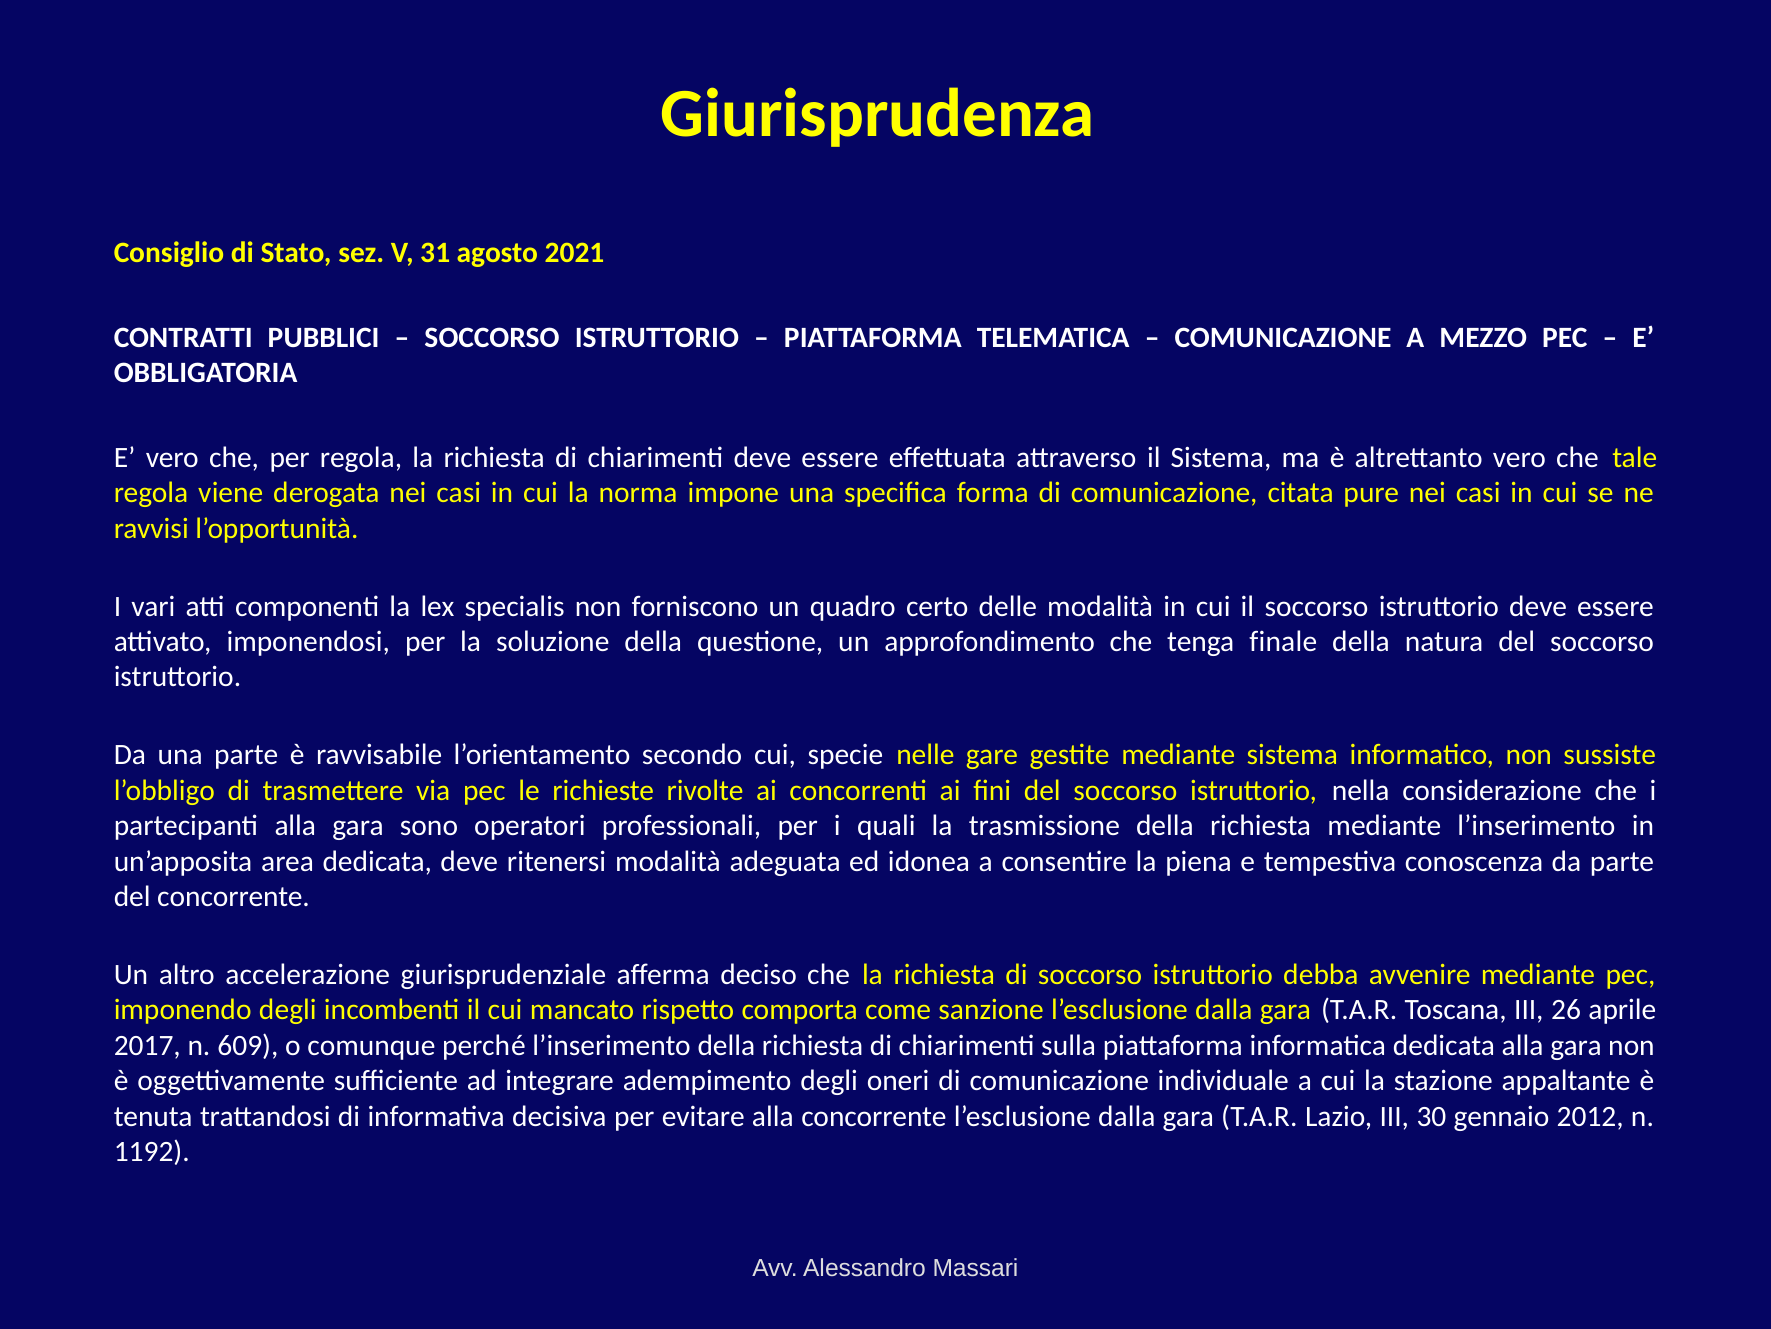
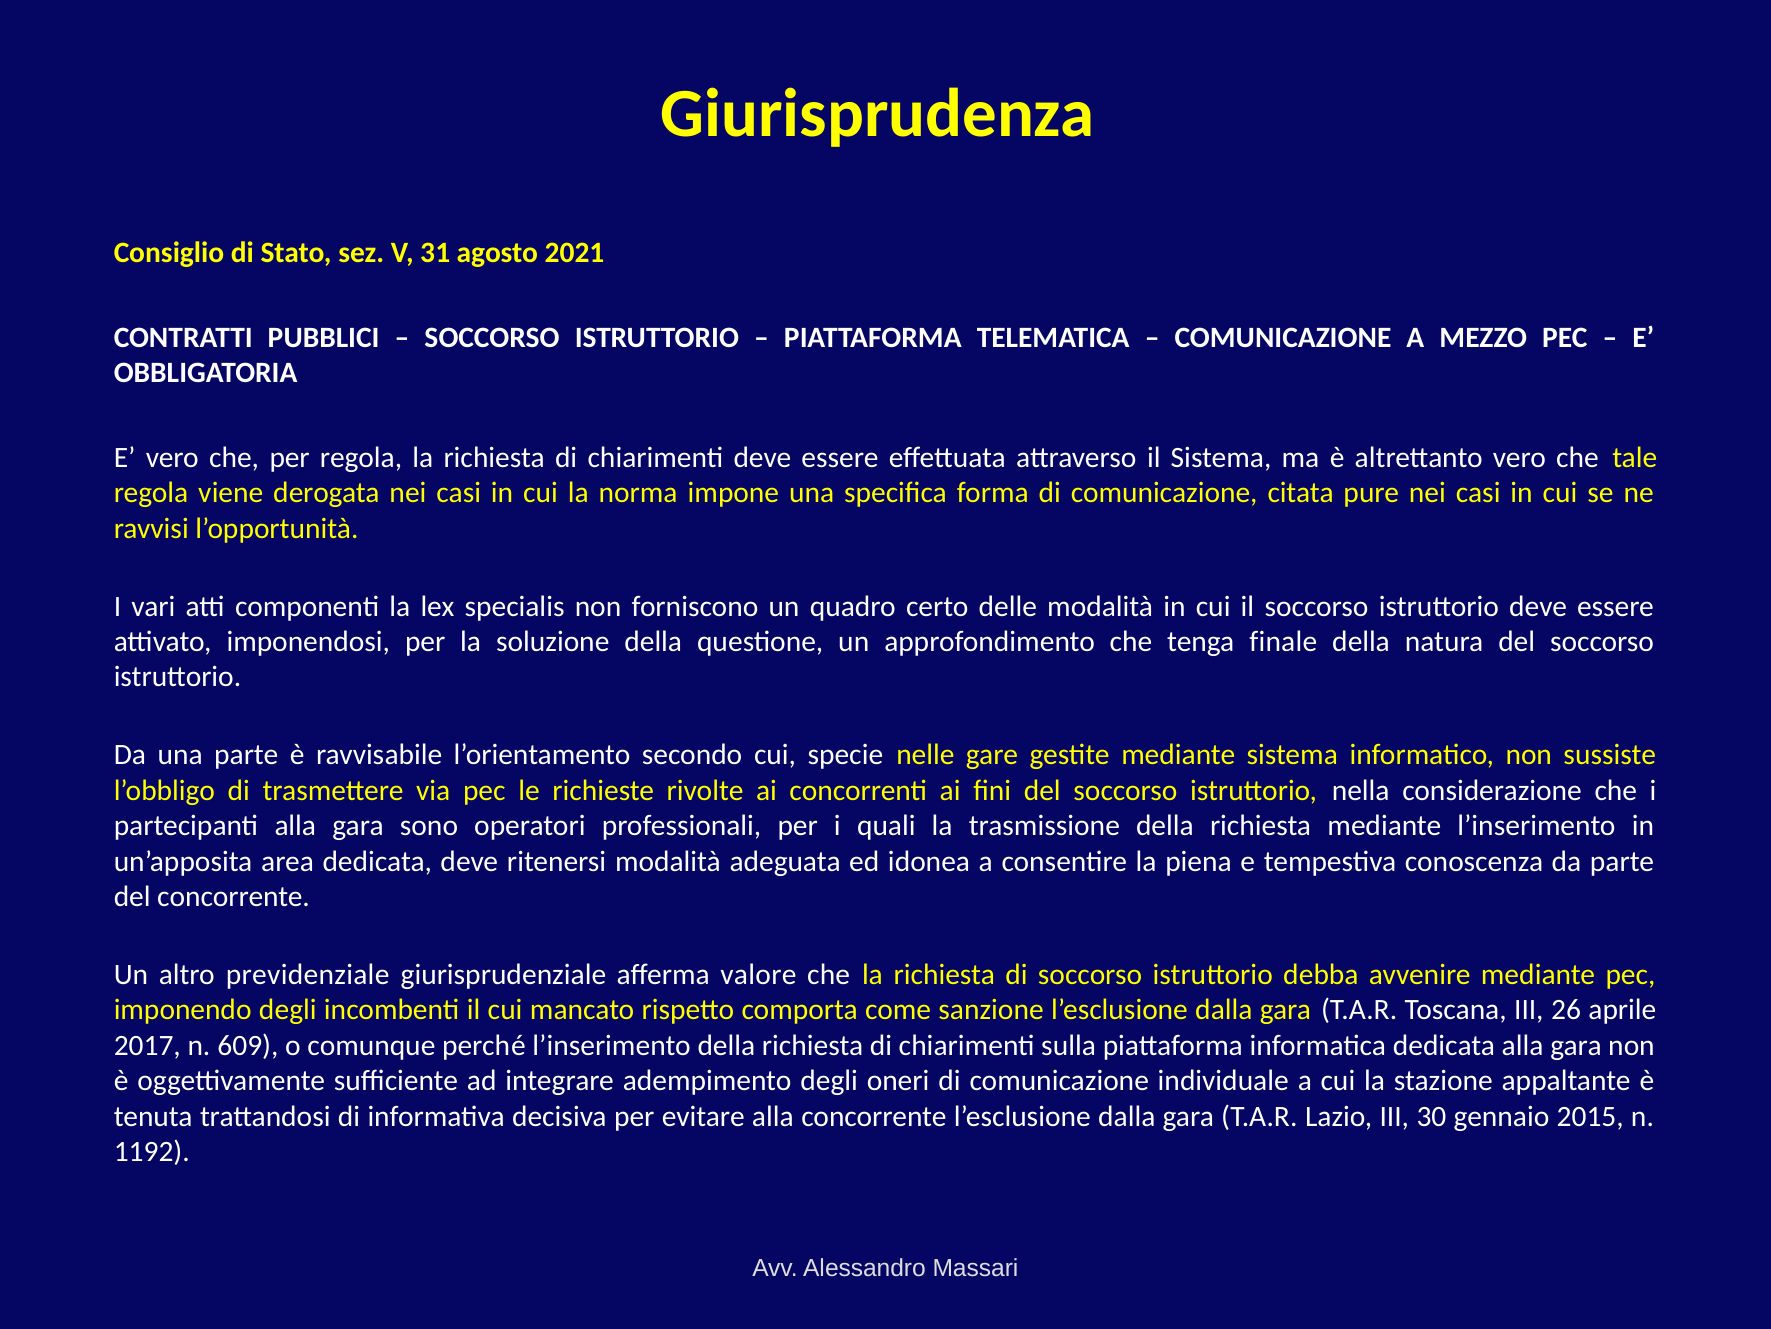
accelerazione: accelerazione -> previdenziale (308, 974)
deciso: deciso -> valore (758, 974)
2012: 2012 -> 2015 (1590, 1116)
